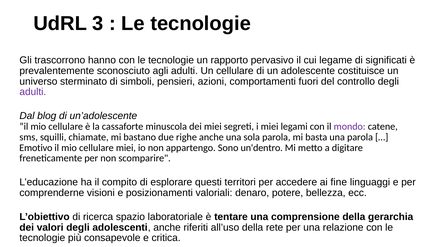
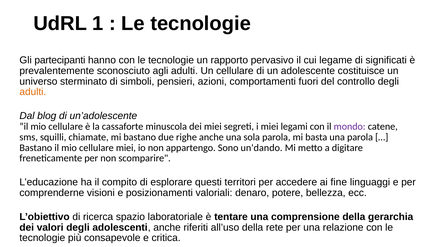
3: 3 -> 1 (98, 24)
trascorrono: trascorrono -> partecipanti (60, 60)
adulti colour: purple -> orange (33, 92)
Emotivo: Emotivo -> Bastano (36, 148)
un'dentro: un'dentro -> un'dando (262, 148)
